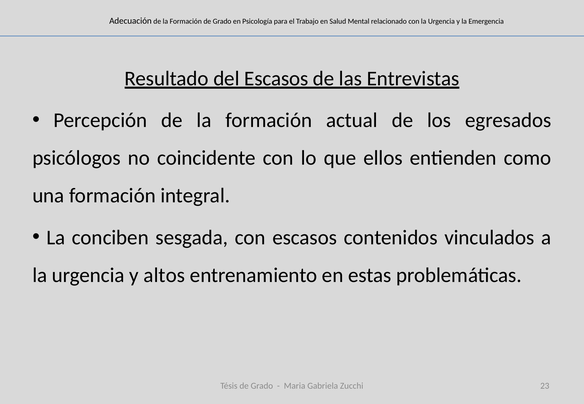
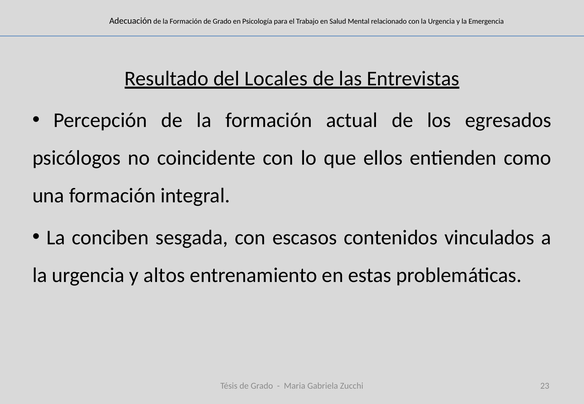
del Escasos: Escasos -> Locales (276, 79)
